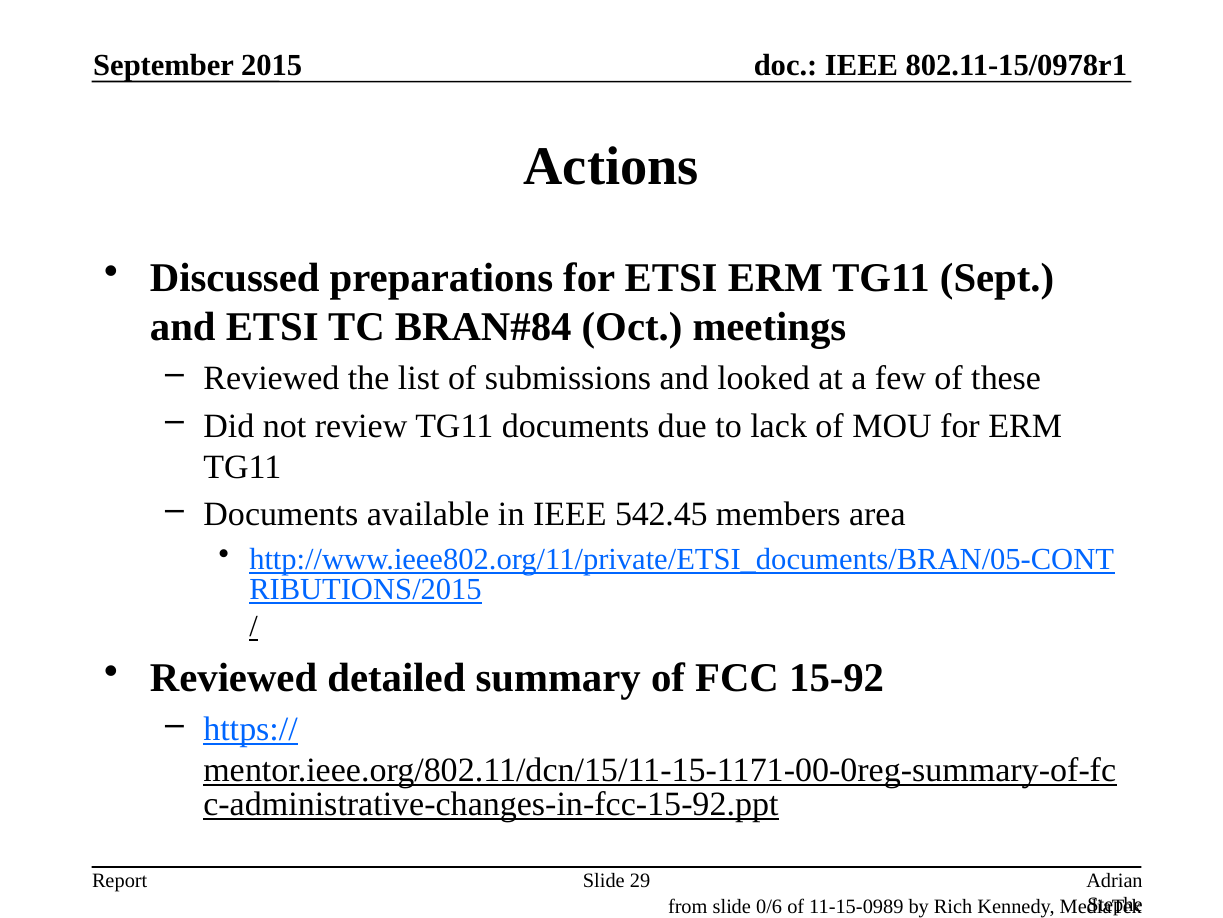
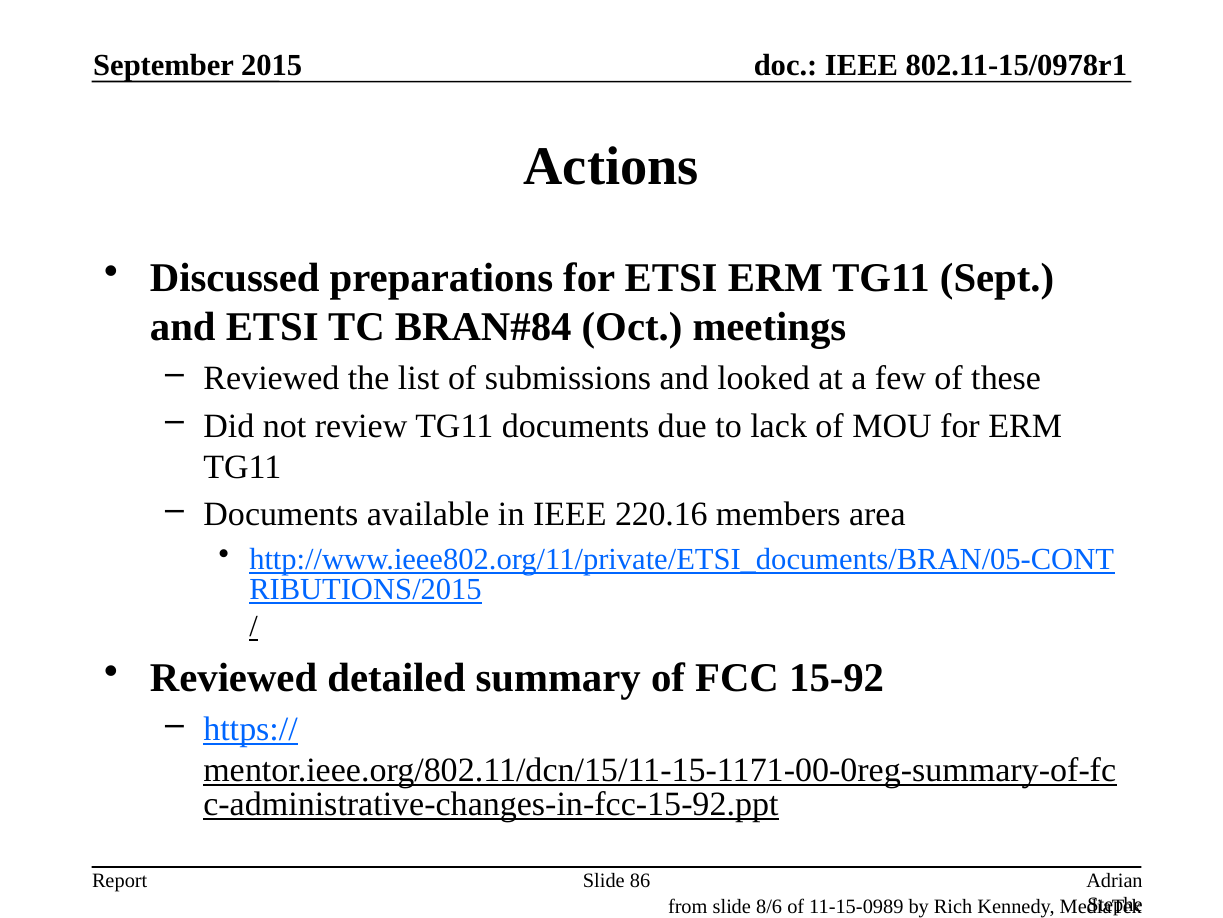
542.45: 542.45 -> 220.16 (661, 514)
29: 29 -> 86 (640, 880)
0/6: 0/6 -> 8/6 (769, 906)
